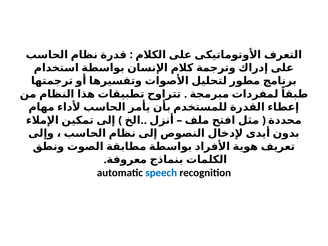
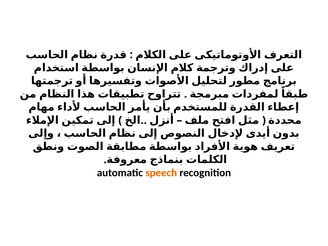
speech colour: blue -> orange (161, 173)
